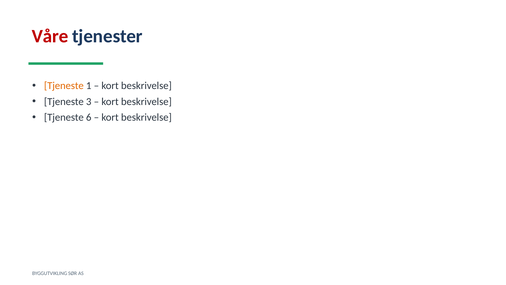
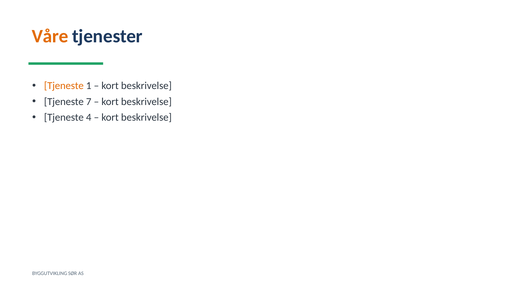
Våre colour: red -> orange (50, 36)
3: 3 -> 7 (89, 102)
6: 6 -> 4 (89, 117)
